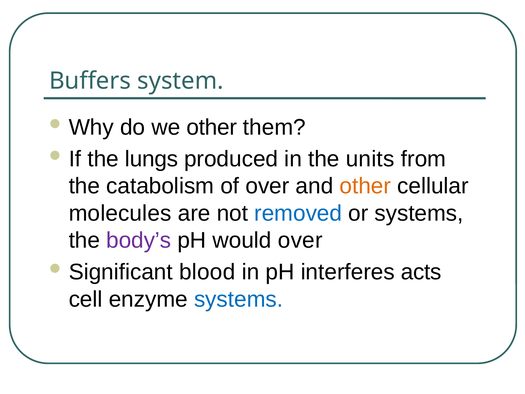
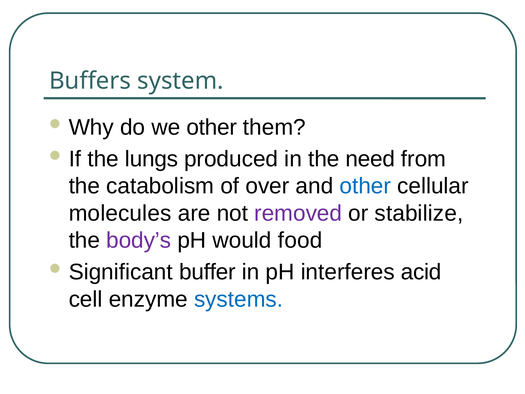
units: units -> need (370, 159)
other colour: orange -> blue (365, 186)
removed colour: blue -> purple (298, 213)
or systems: systems -> stabilize (419, 213)
would over: over -> food (300, 240)
blood: blood -> buffer (207, 272)
acts: acts -> acid (421, 272)
